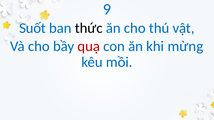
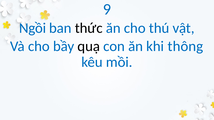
Suốt: Suốt -> Ngồi (33, 28)
quạ colour: red -> black (89, 46)
mừng: mừng -> thông (185, 46)
